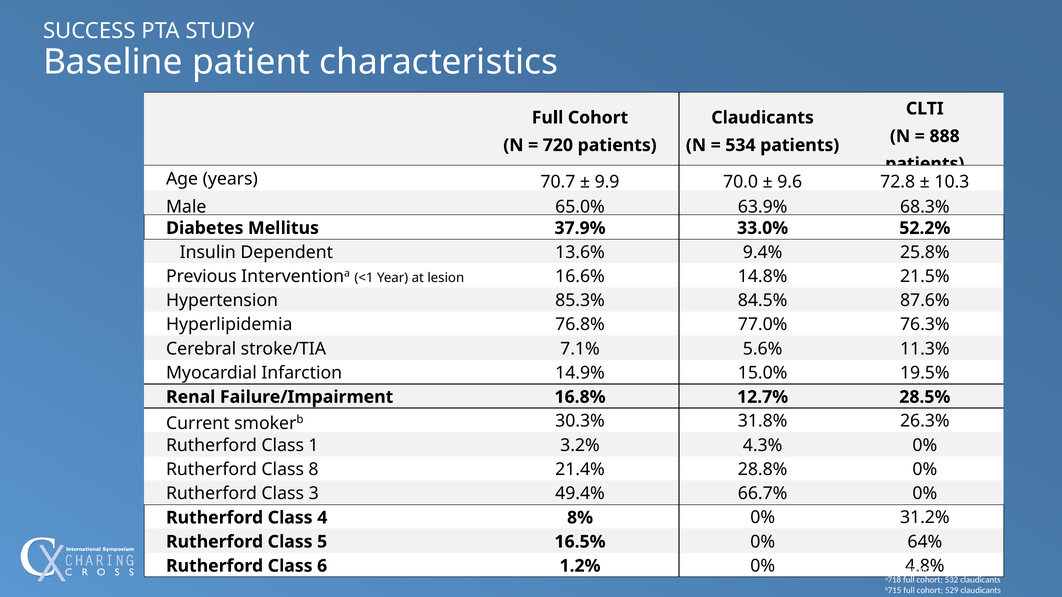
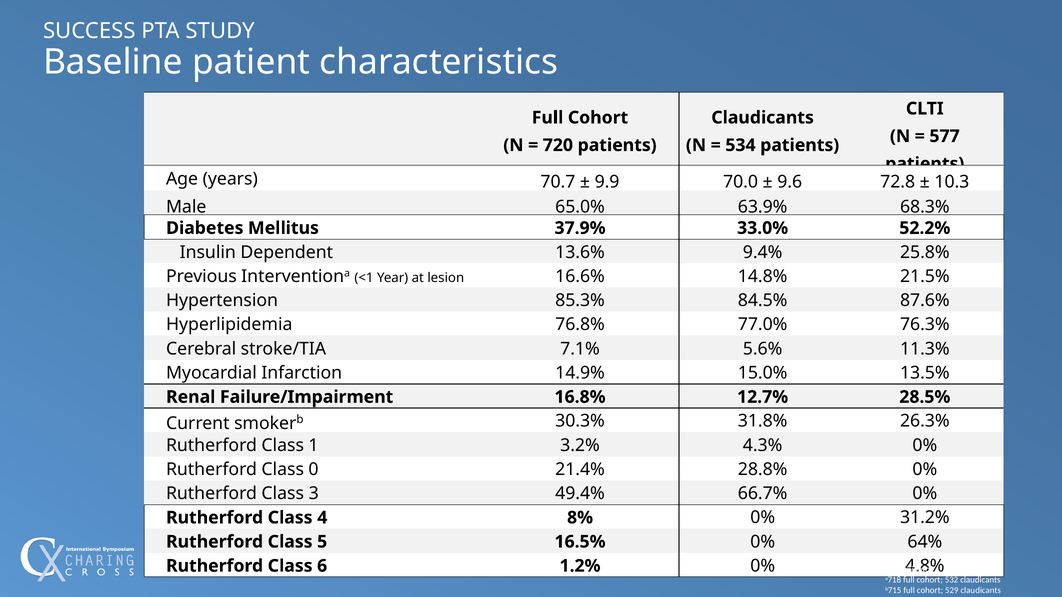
888: 888 -> 577 (945, 136)
19.5%: 19.5% -> 13.5% (925, 373)
8: 8 -> 0 (314, 470)
